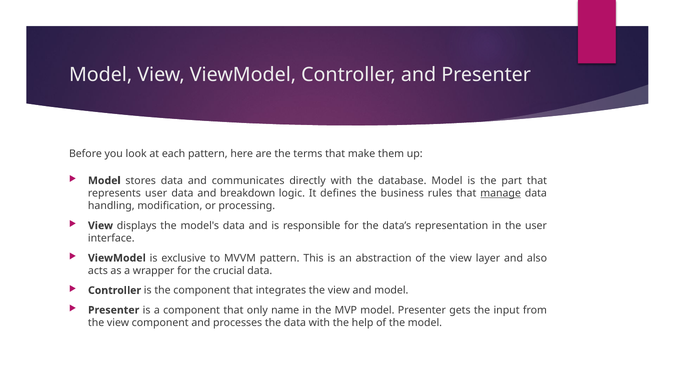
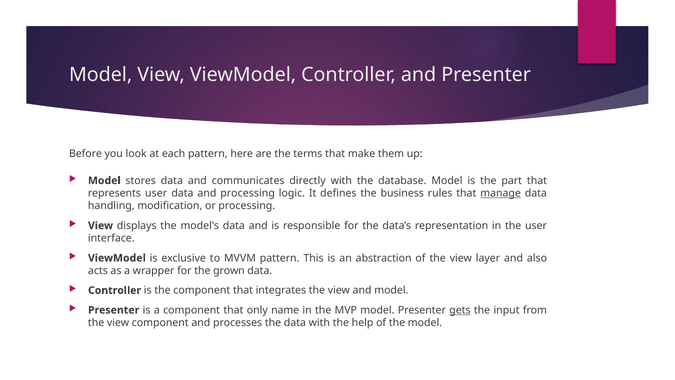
and breakdown: breakdown -> processing (248, 193)
crucial: crucial -> grown (229, 270)
gets underline: none -> present (460, 310)
